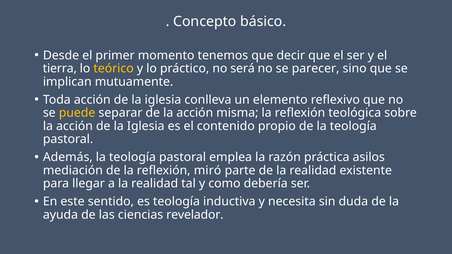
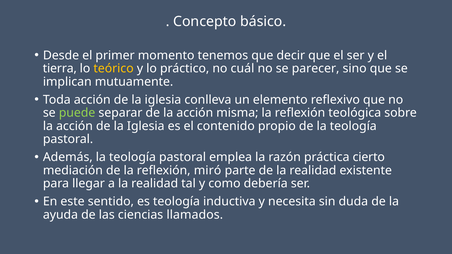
será: será -> cuál (242, 69)
puede colour: yellow -> light green (77, 113)
asilos: asilos -> cierto (369, 157)
revelador: revelador -> llamados (195, 215)
